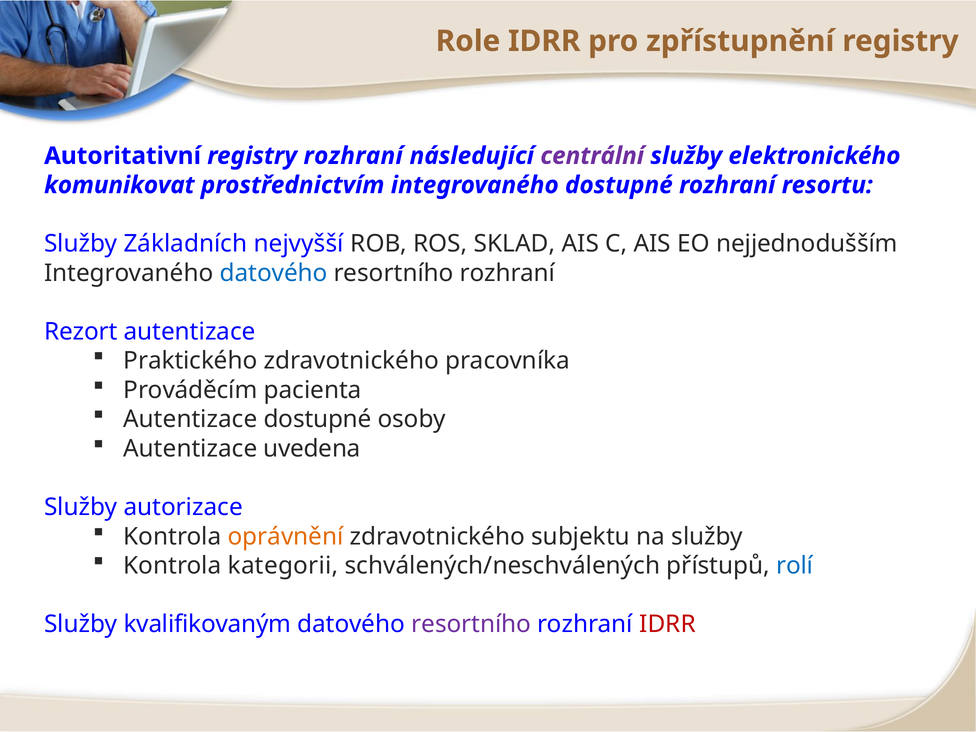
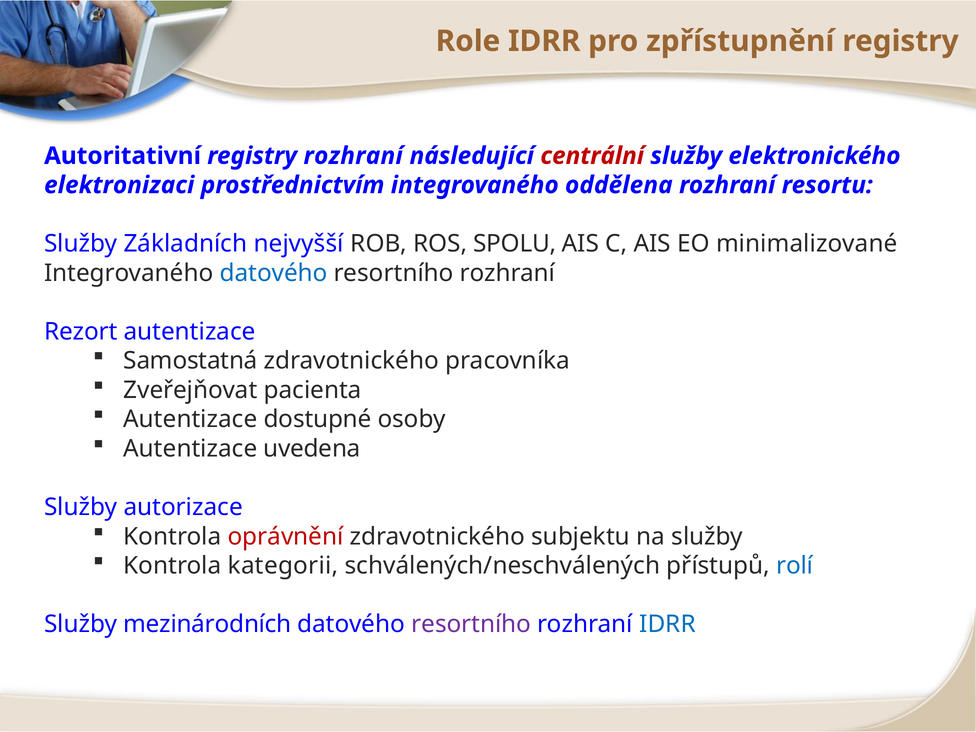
centrální colour: purple -> red (592, 156)
komunikovat: komunikovat -> elektronizaci (119, 185)
integrovaného dostupné: dostupné -> oddělena (619, 185)
SKLAD: SKLAD -> SPOLU (515, 244)
nejjednodušším: nejjednodušším -> minimalizované (807, 244)
Praktického: Praktického -> Samostatná (190, 361)
Prováděcím: Prováděcím -> Zveřejňovat (190, 390)
oprávnění colour: orange -> red (286, 536)
kvalifikovaným: kvalifikovaným -> mezinárodních (207, 624)
IDRR colour: red -> blue (668, 624)
